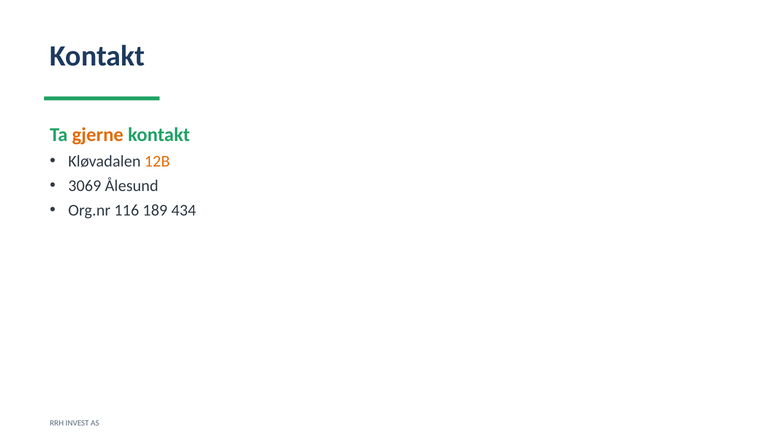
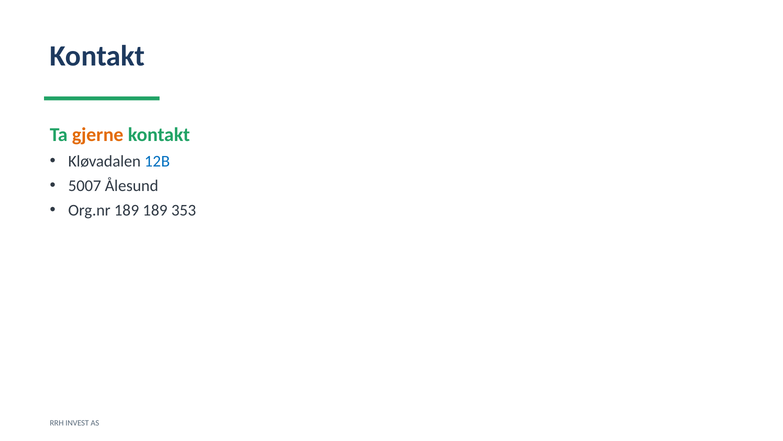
12B colour: orange -> blue (157, 161)
3069: 3069 -> 5007 (85, 185)
Org.nr 116: 116 -> 189 (127, 210)
434: 434 -> 353 (184, 210)
